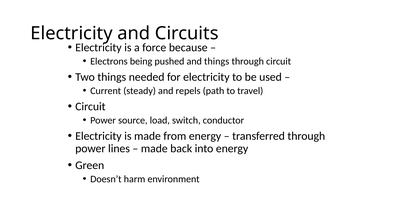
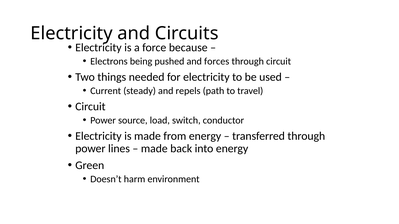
and things: things -> forces (217, 61)
